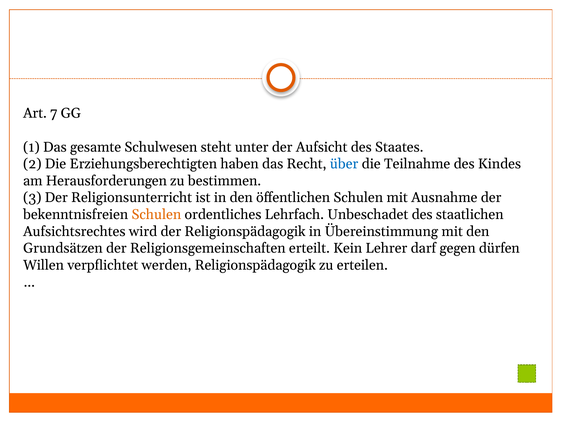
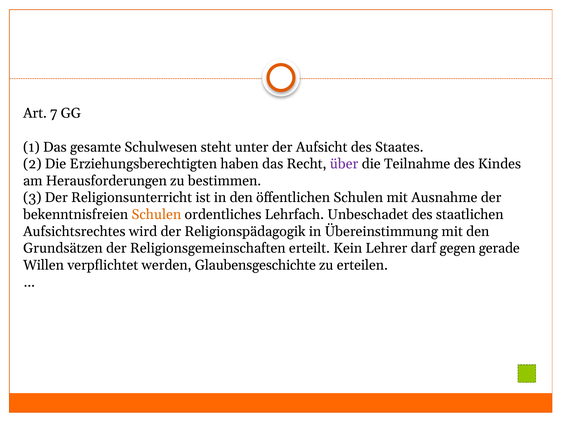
über colour: blue -> purple (344, 164)
dürfen: dürfen -> gerade (499, 248)
werden Religionspädagogik: Religionspädagogik -> Glaubensgeschichte (255, 265)
